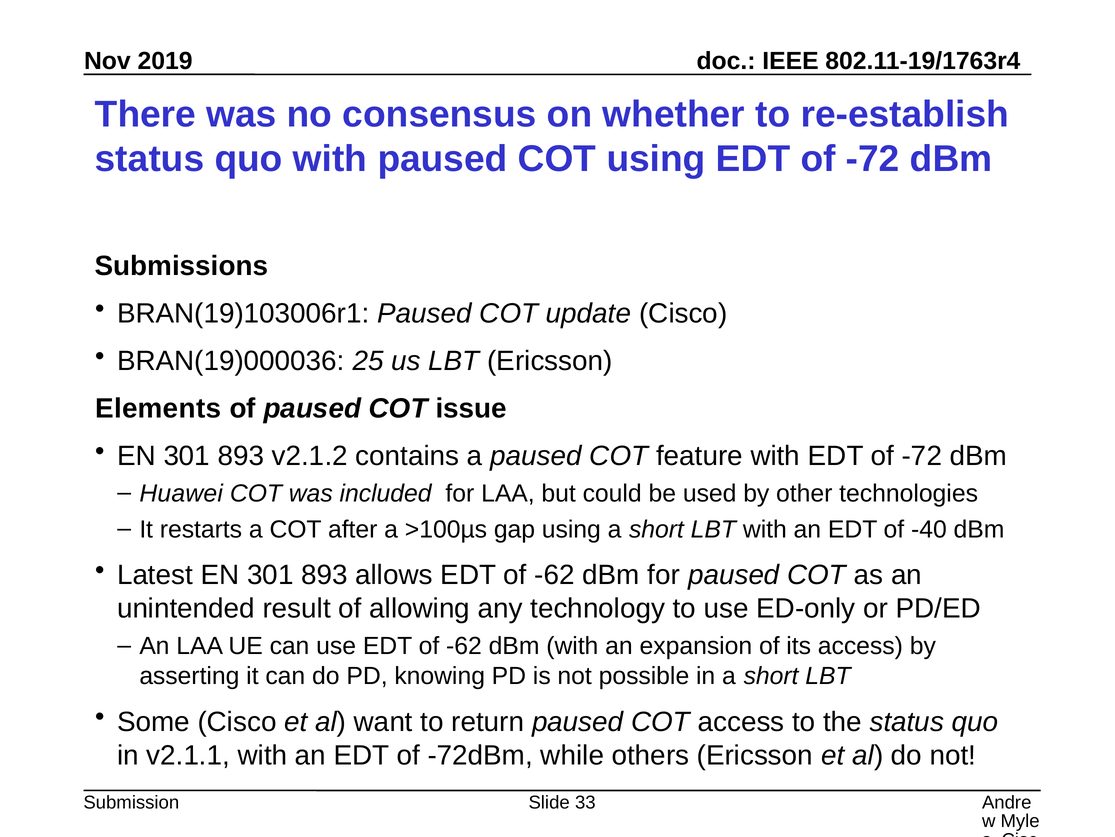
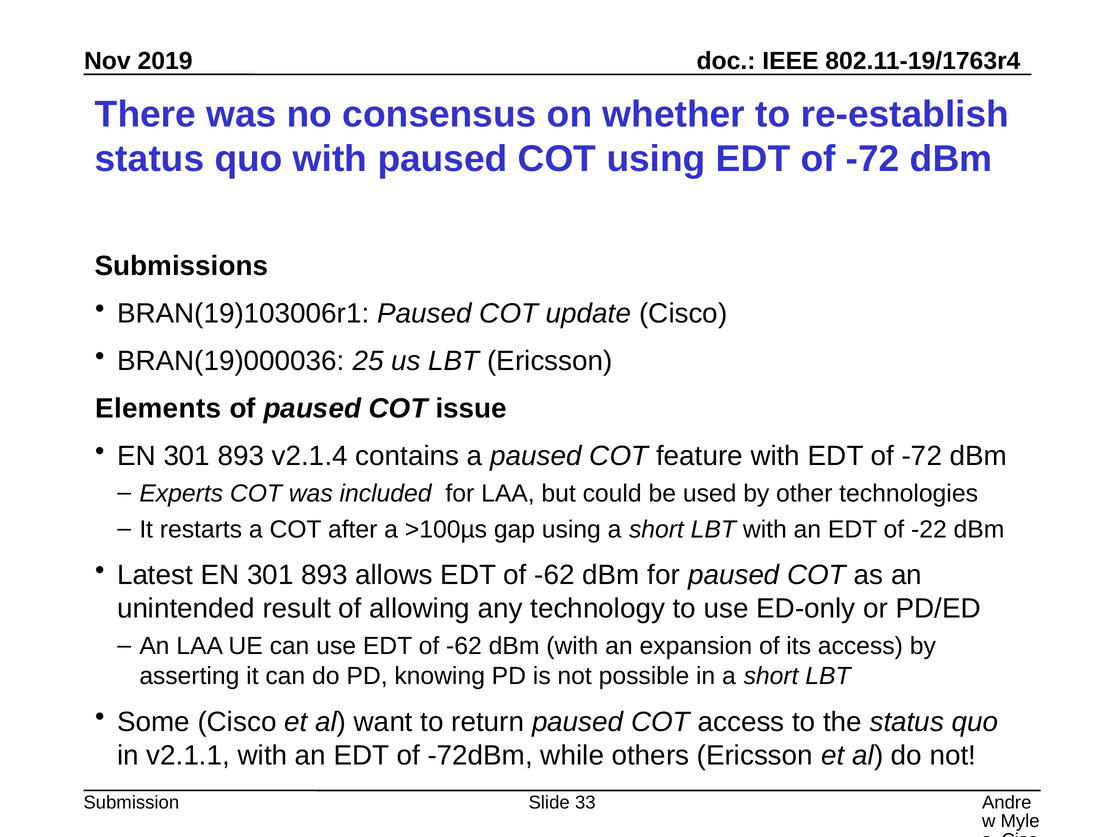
v2.1.2: v2.1.2 -> v2.1.4 (310, 456)
Huawei: Huawei -> Experts (181, 493)
-40: -40 -> -22 (929, 529)
